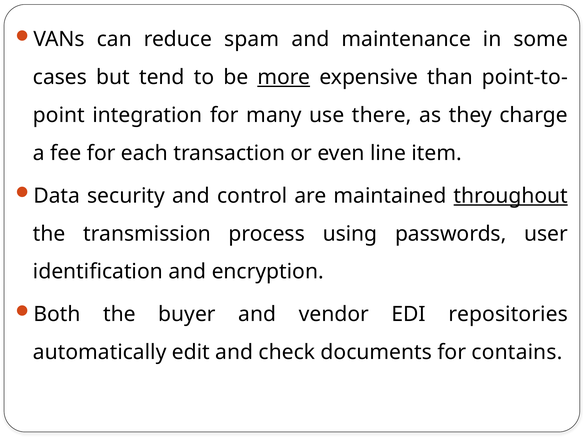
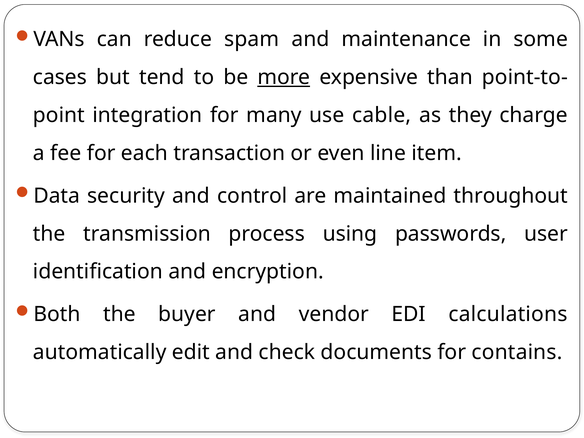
there: there -> cable (382, 115)
throughout underline: present -> none (511, 196)
repositories: repositories -> calculations (508, 314)
